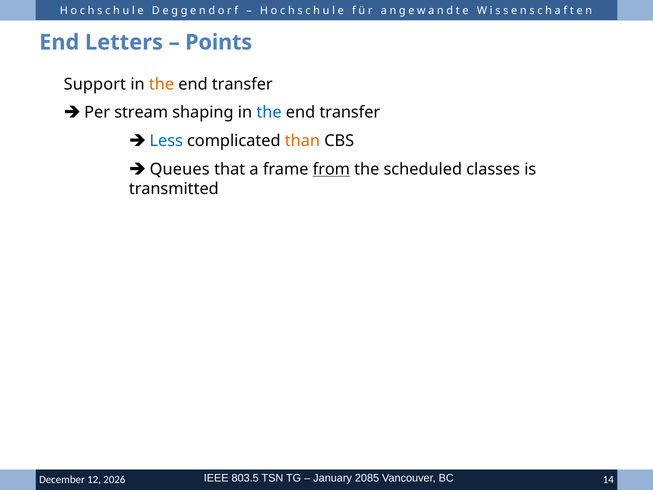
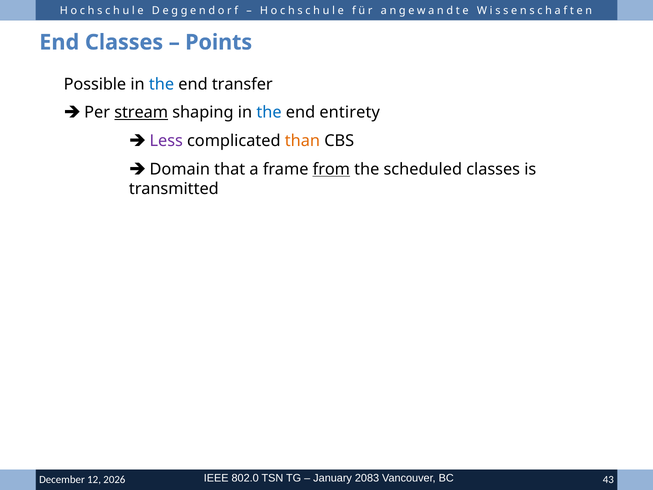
End Letters: Letters -> Classes (124, 42)
Support: Support -> Possible (95, 84)
the colour: orange -> blue (162, 84)
stream underline: none -> present (141, 113)
transfer: transfer -> entirety (350, 113)
Less colour: blue -> purple (166, 141)
Queues: Queues -> Domain (180, 169)
803.5: 803.5 -> 802.0 (245, 478)
2085: 2085 -> 2083 (367, 478)
14: 14 -> 43 (608, 479)
